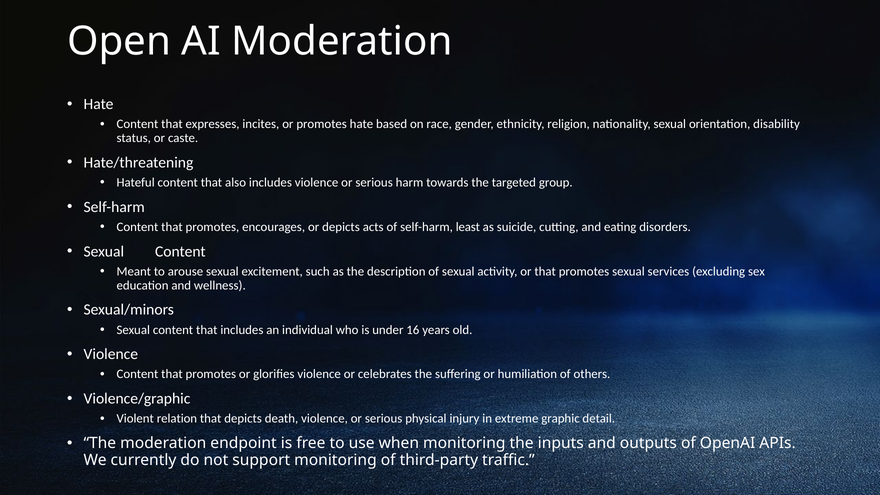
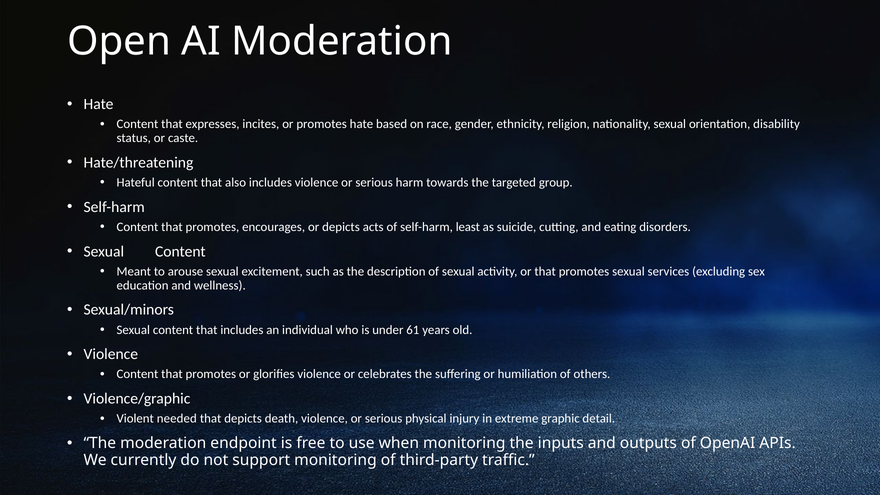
16: 16 -> 61 (413, 330)
relation: relation -> needed (177, 419)
